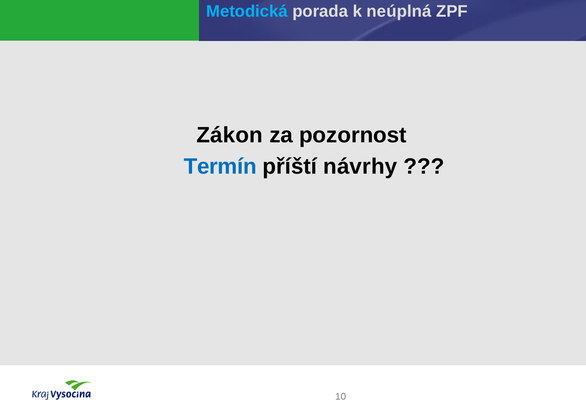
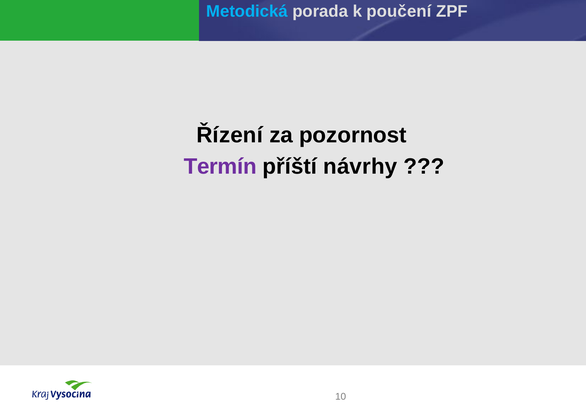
neúplná: neúplná -> poučení (399, 11)
Zákon: Zákon -> Řízení (230, 135)
Termín colour: blue -> purple (220, 167)
